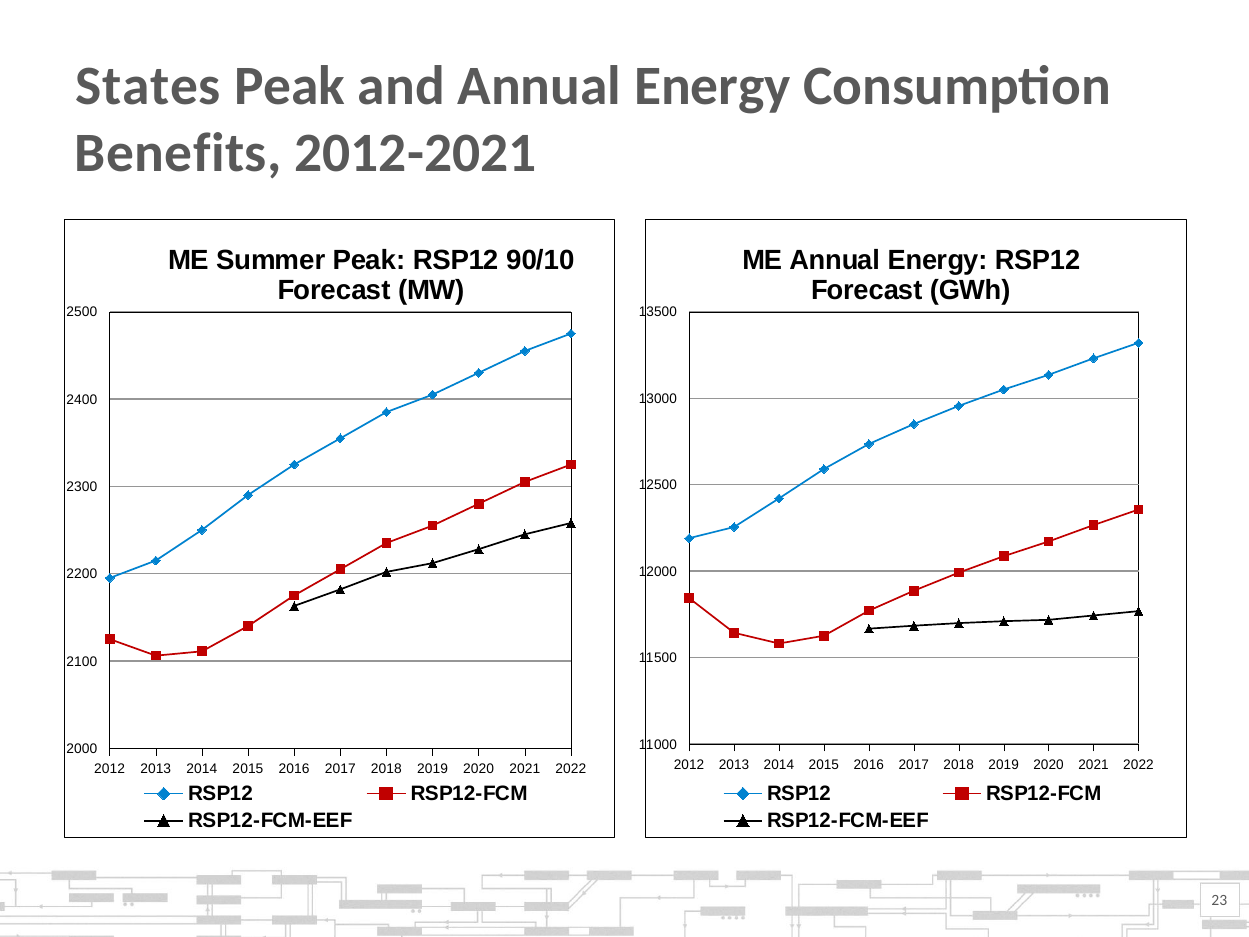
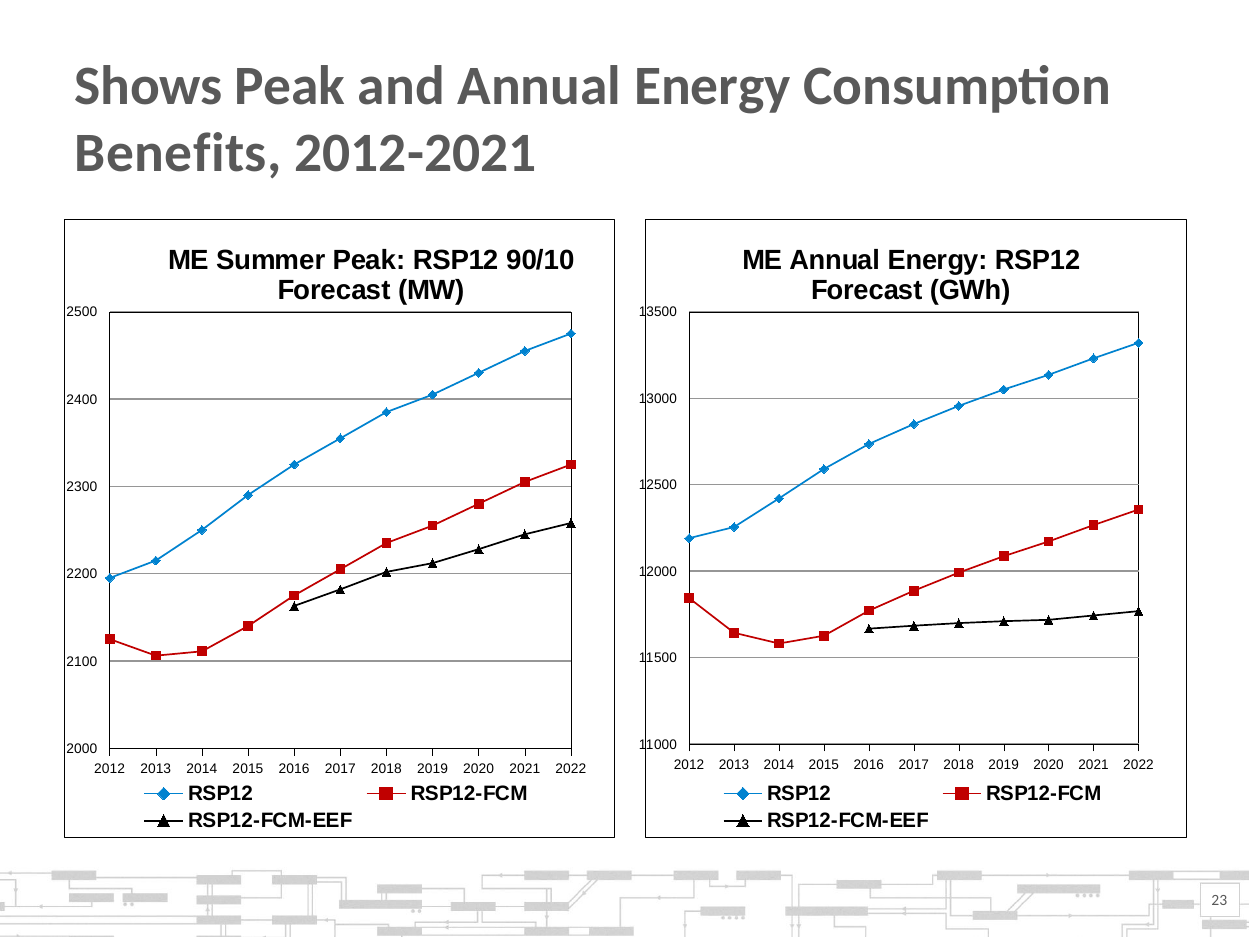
States: States -> Shows (149, 86)
